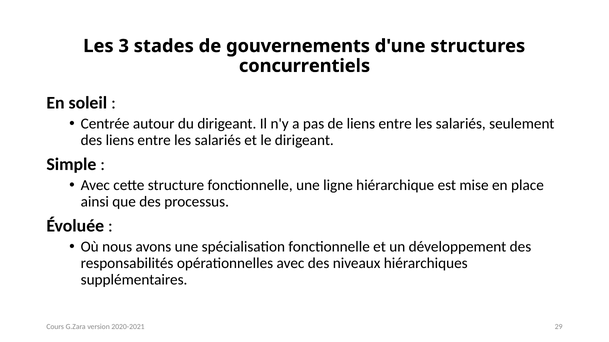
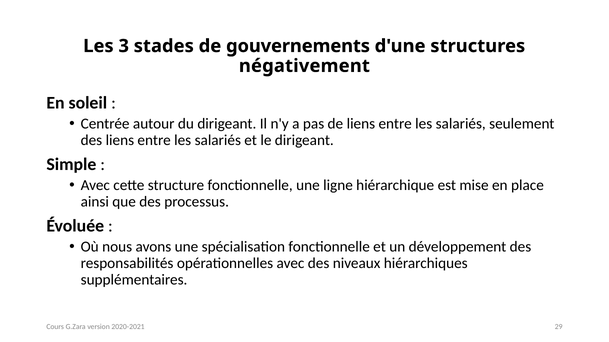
concurrentiels: concurrentiels -> négativement (304, 66)
